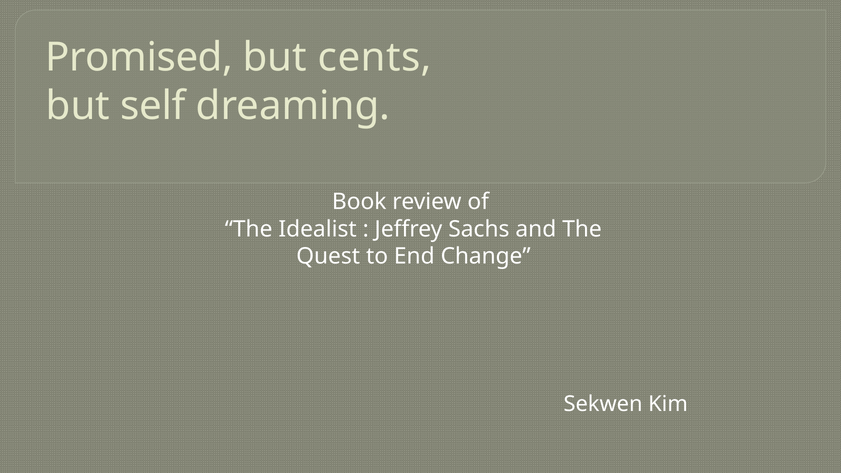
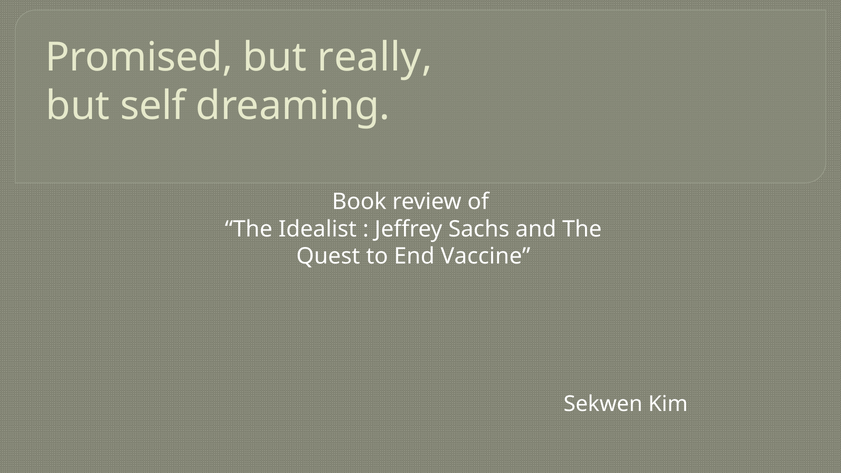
cents: cents -> really (375, 57)
Change: Change -> Vaccine (486, 256)
